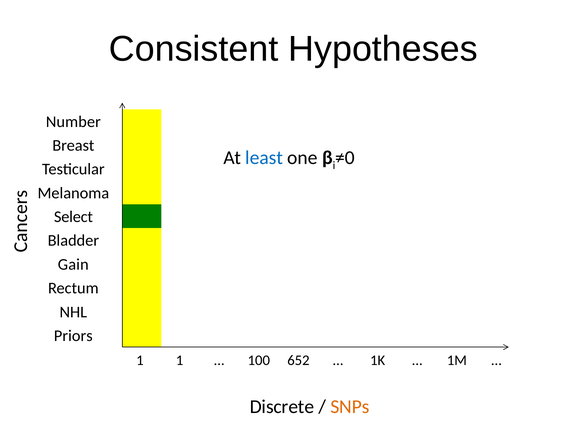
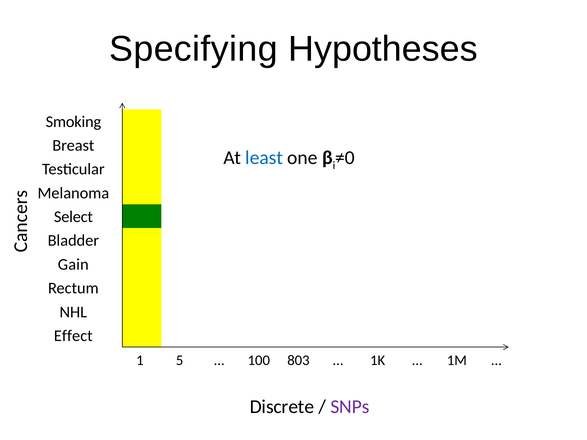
Consistent: Consistent -> Specifying (193, 49)
Number: Number -> Smoking (73, 122)
Priors: Priors -> Effect (73, 336)
1 1: 1 -> 5 (180, 360)
652: 652 -> 803 (298, 360)
SNPs colour: orange -> purple (350, 407)
